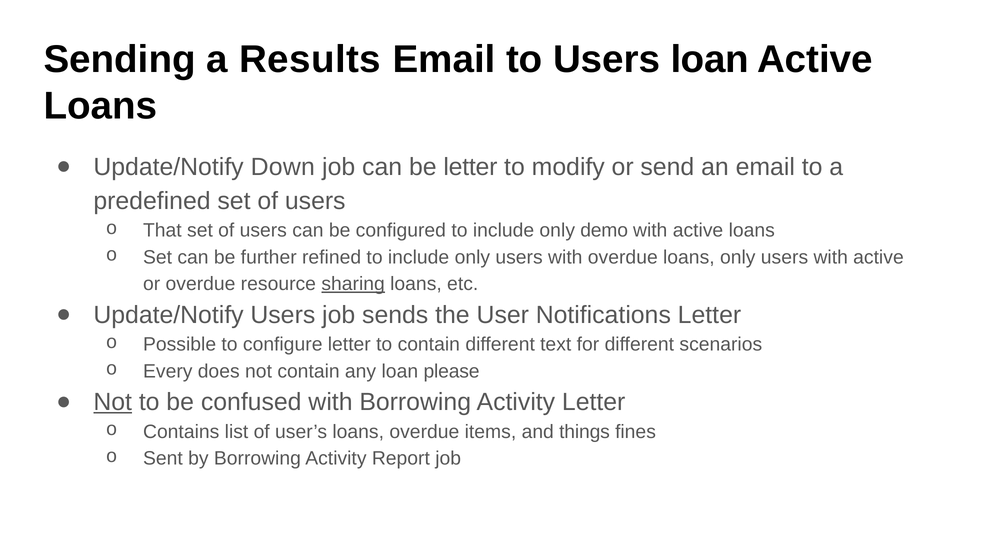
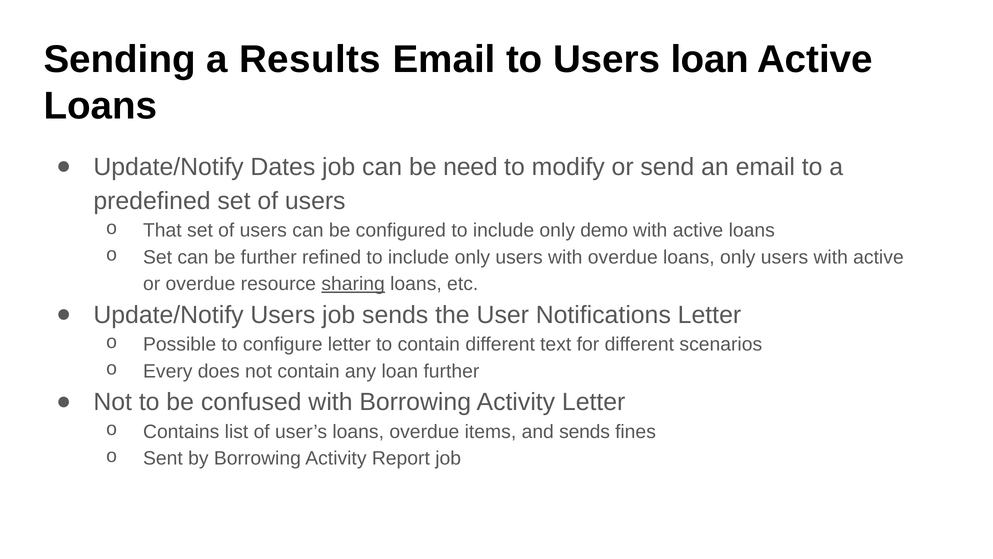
Down: Down -> Dates (283, 167)
be letter: letter -> need (470, 167)
loan please: please -> further (451, 371)
Not underline: present -> none (113, 402)
and things: things -> sends (585, 431)
